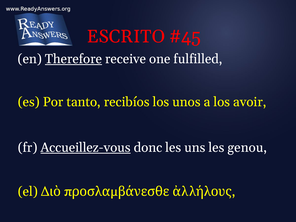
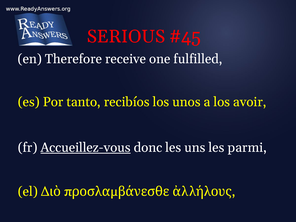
ESCRITO: ESCRITO -> SERIOUS (126, 37)
Therefore underline: present -> none (73, 59)
genou: genou -> parmi (247, 147)
